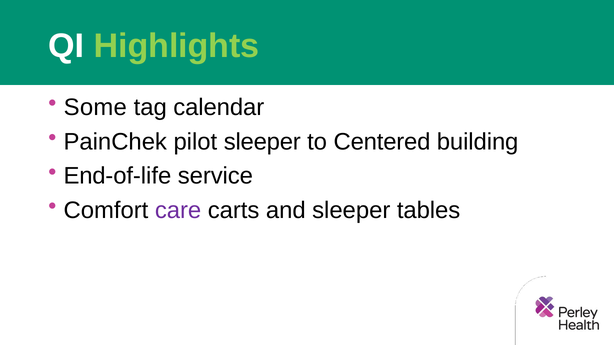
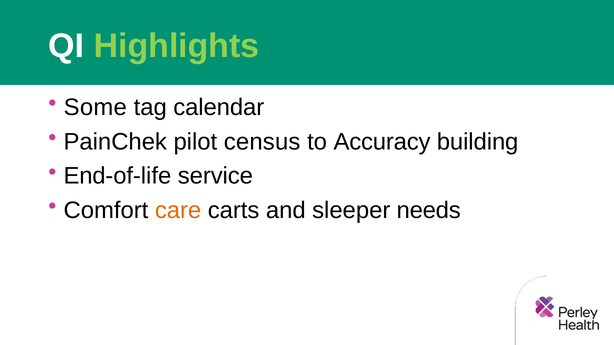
pilot sleeper: sleeper -> census (262, 142)
Centered: Centered -> Accuracy (382, 142)
care colour: purple -> orange (178, 211)
tables: tables -> needs (429, 211)
